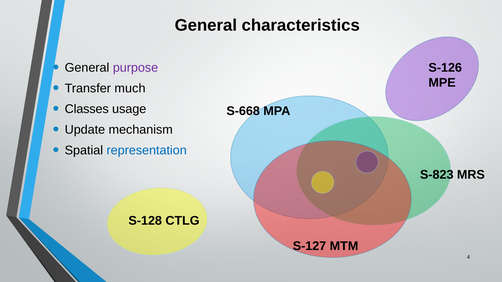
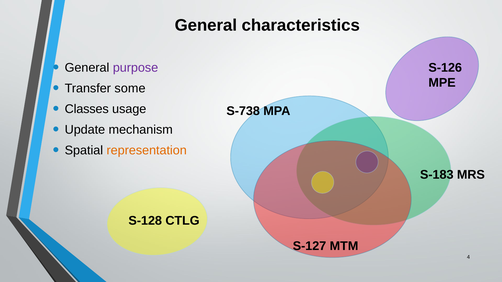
much: much -> some (130, 88)
S-668: S-668 -> S-738 (243, 111)
representation colour: blue -> orange (147, 151)
S-823: S-823 -> S-183 (437, 175)
